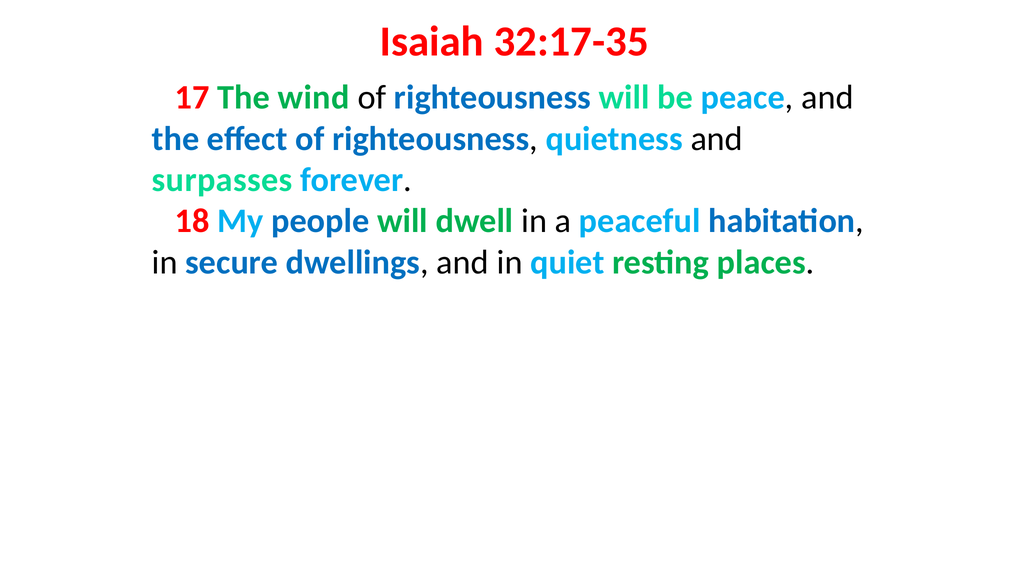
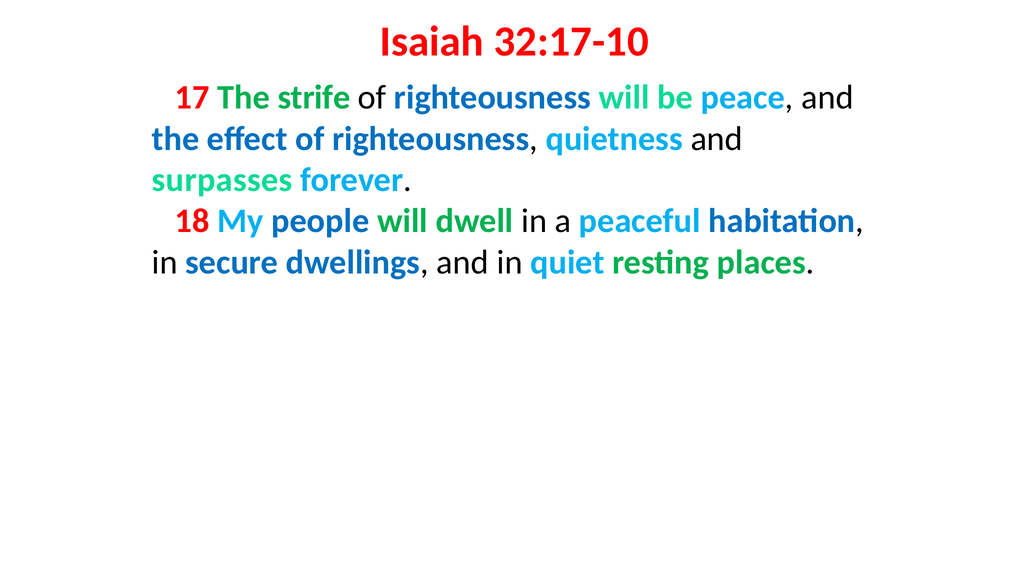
32:17-35: 32:17-35 -> 32:17-10 (571, 42)
wind: wind -> strife (314, 98)
